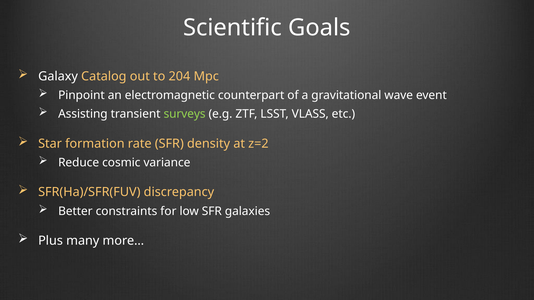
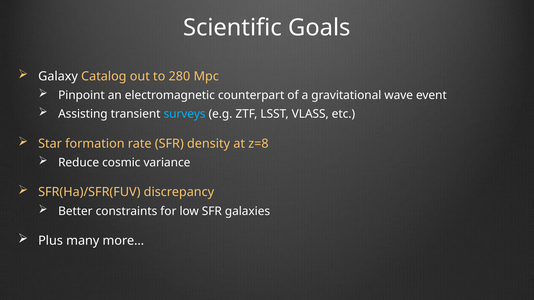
204: 204 -> 280 (179, 76)
surveys colour: light green -> light blue (185, 114)
z=2: z=2 -> z=8 (258, 144)
